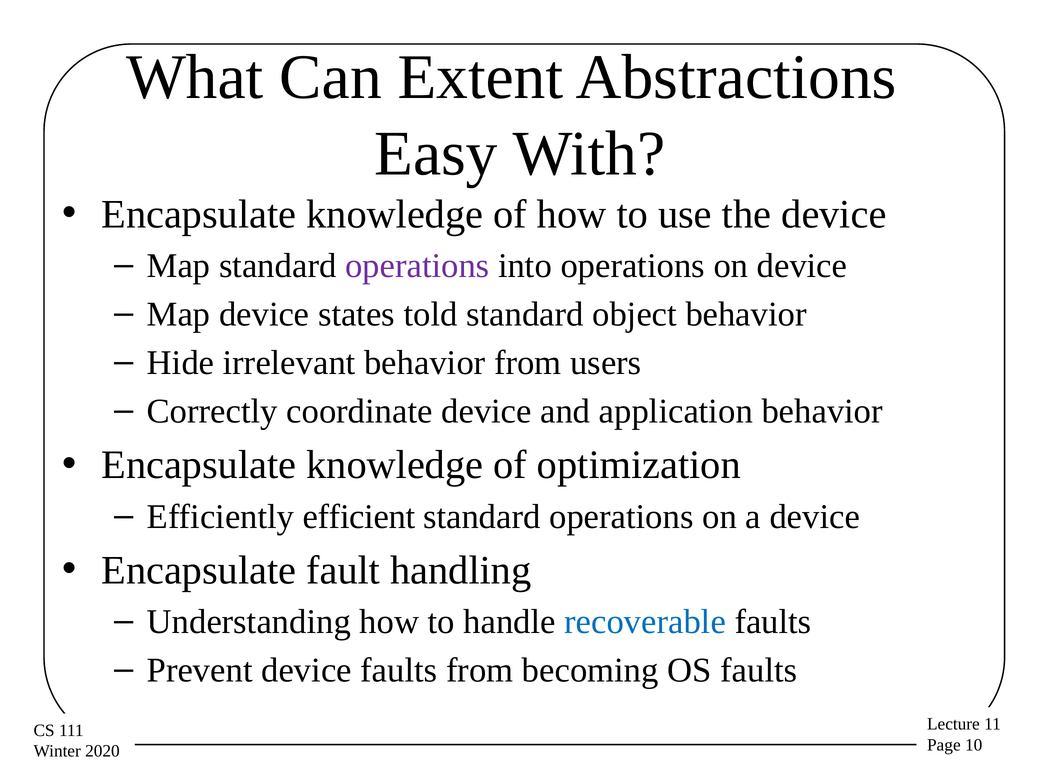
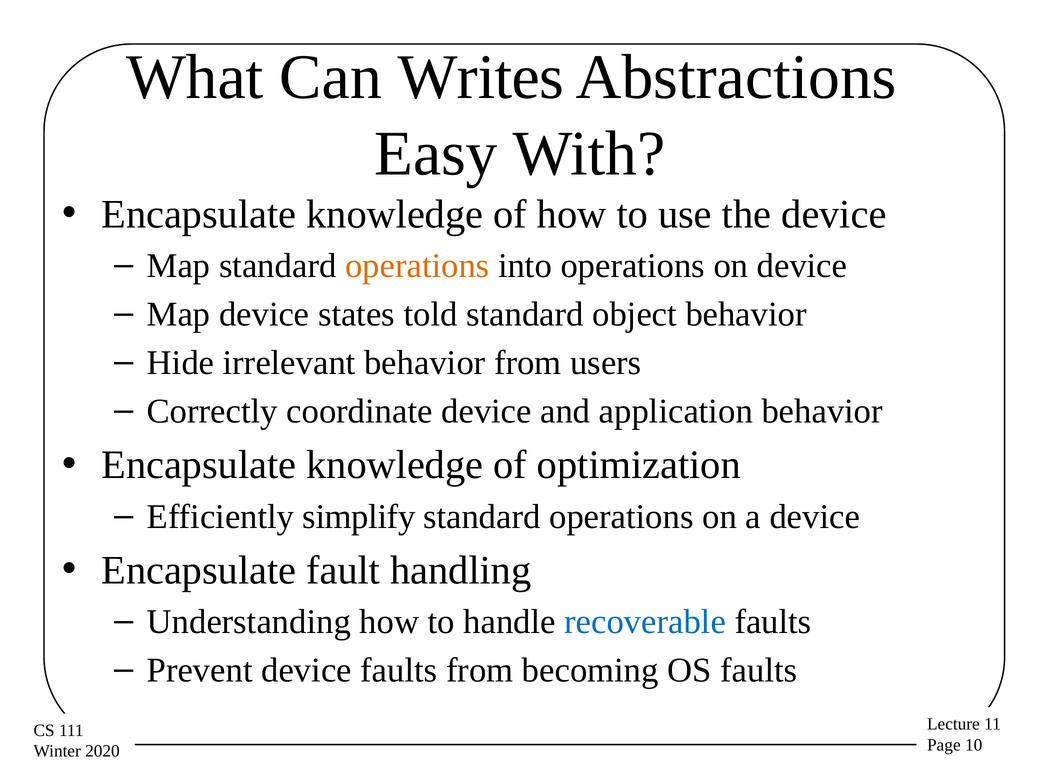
Extent: Extent -> Writes (481, 77)
operations colour: purple -> orange (417, 266)
efficient: efficient -> simplify (359, 517)
